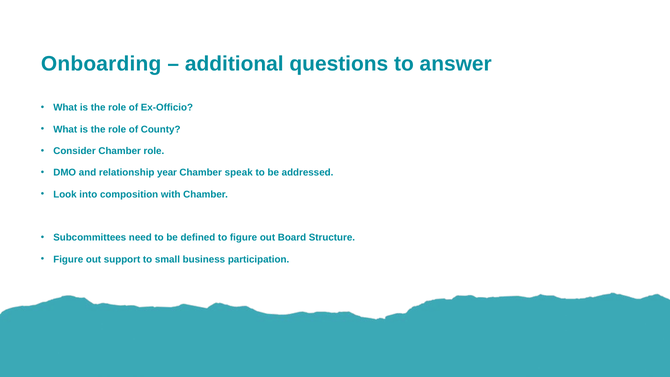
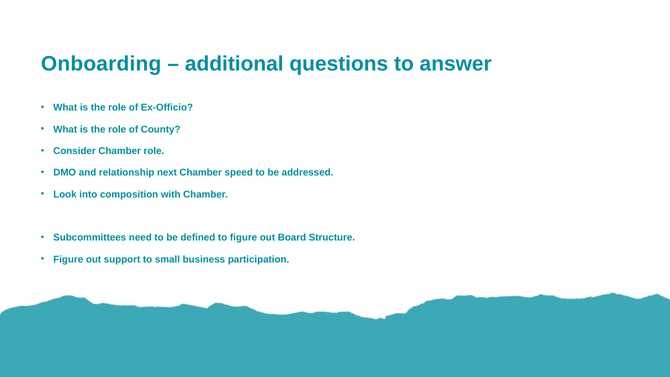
year: year -> next (167, 173)
speak: speak -> speed (239, 173)
